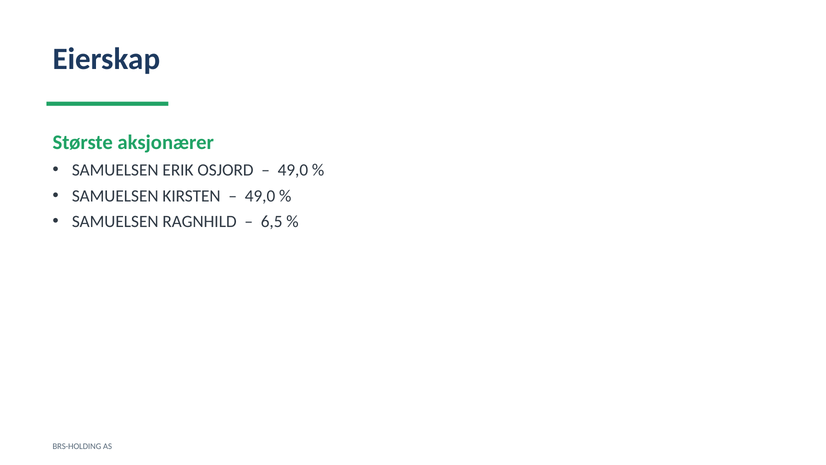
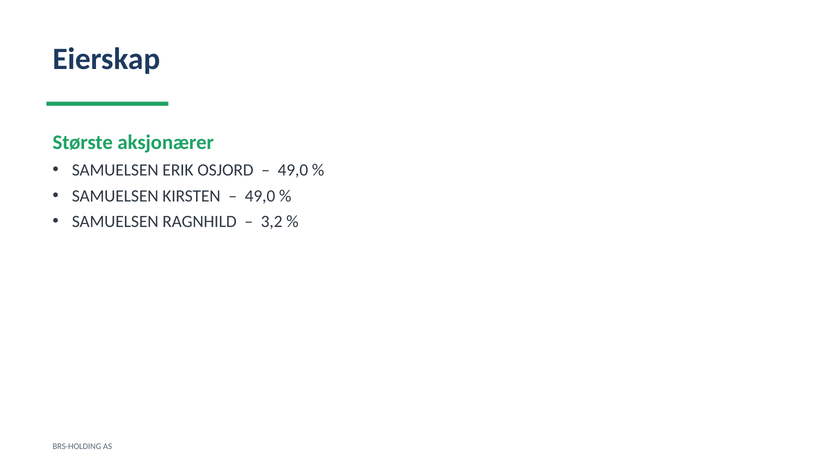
6,5: 6,5 -> 3,2 (272, 222)
